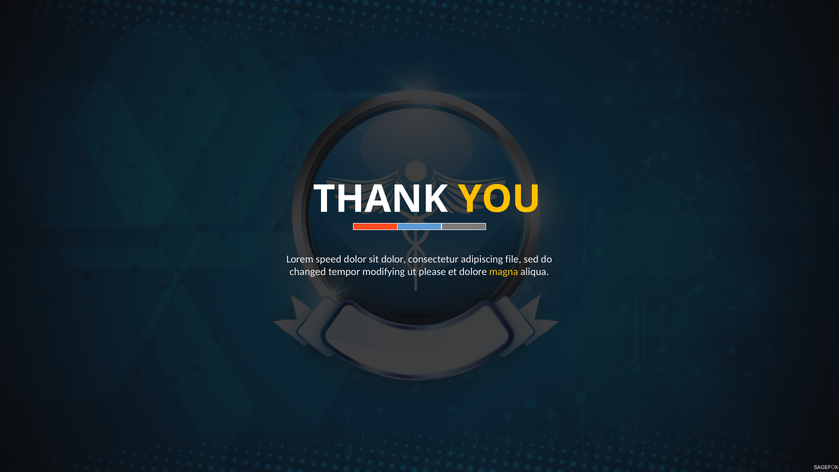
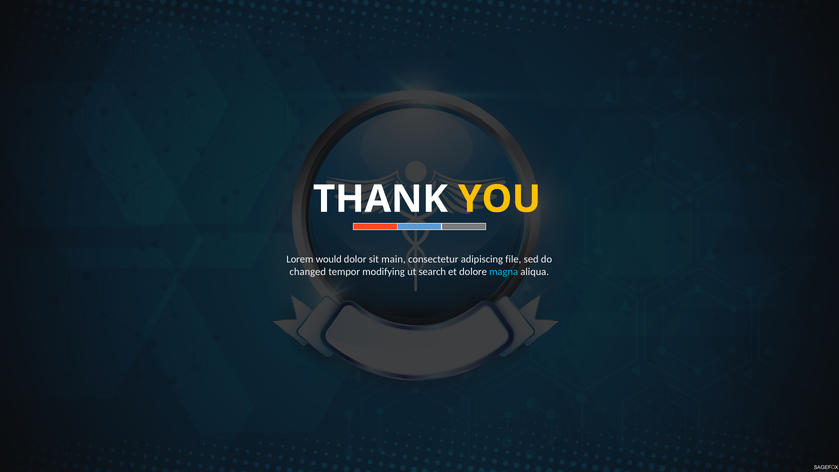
speed: speed -> would (329, 259)
sit dolor: dolor -> main (393, 259)
please: please -> search (432, 272)
magna colour: yellow -> light blue (504, 272)
